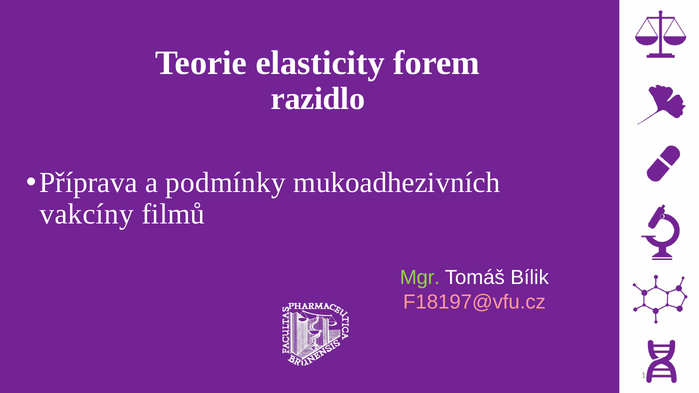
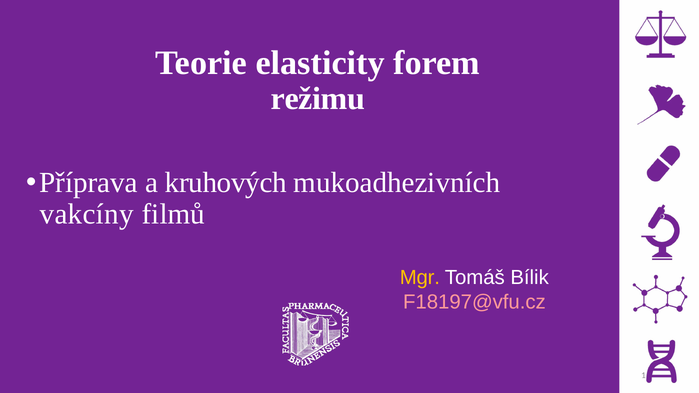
razidlo: razidlo -> režimu (318, 99)
podmínky: podmínky -> kruhových (226, 183)
Mgr colour: light green -> yellow (420, 278)
